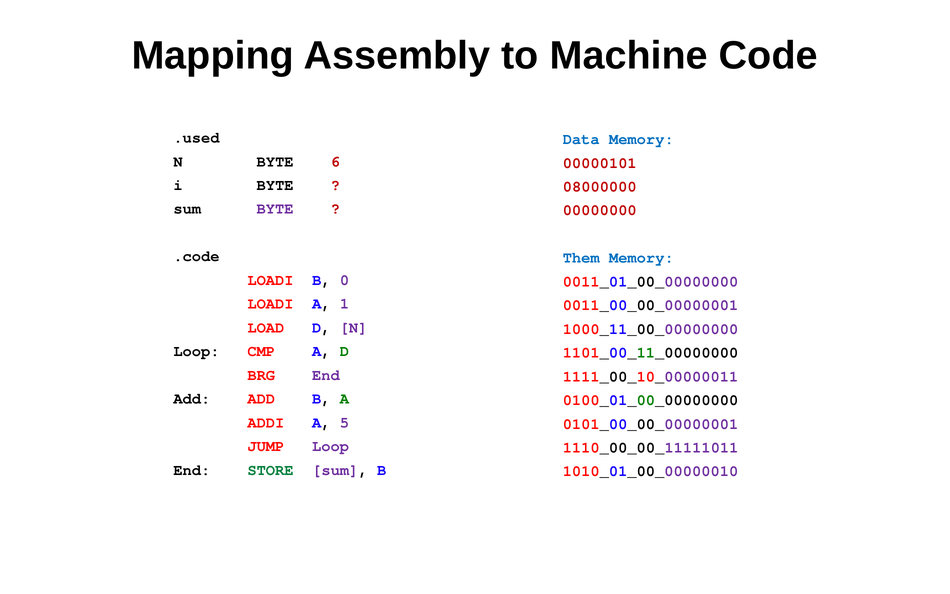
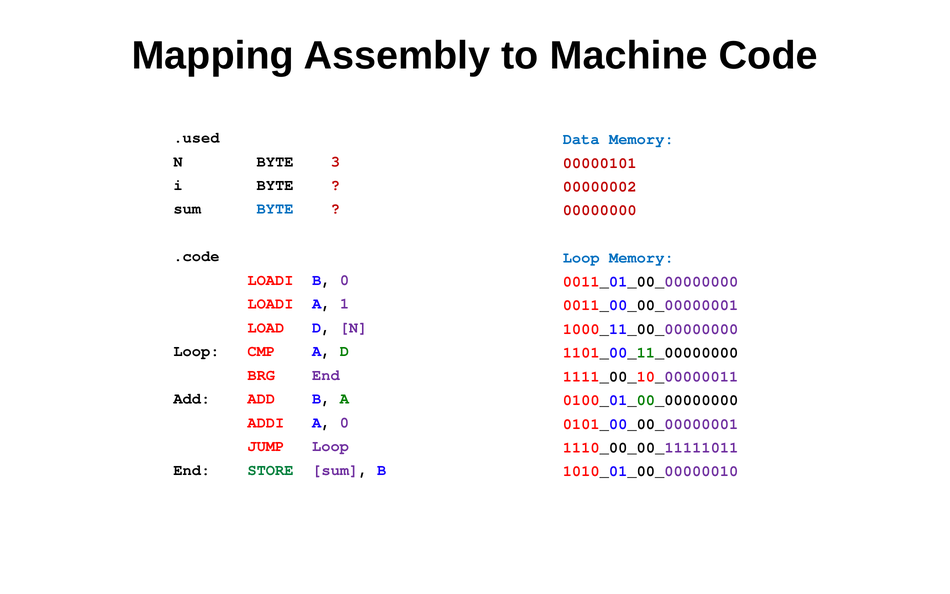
6: 6 -> 3 (335, 161)
08000000: 08000000 -> 00000002 (600, 187)
BYTE colour: purple -> blue (275, 209)
Them: Them -> Loop (581, 258)
A 5: 5 -> 0 (344, 422)
